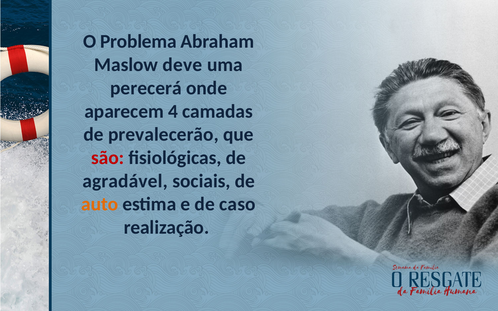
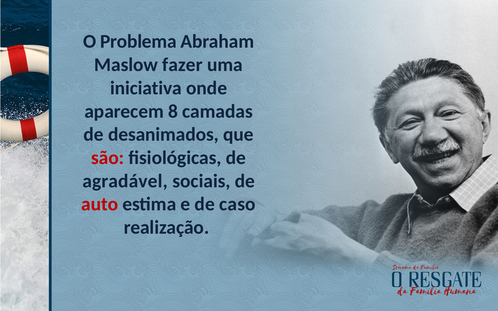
deve: deve -> fazer (182, 65)
perecerá: perecerá -> iniciativa (146, 88)
4: 4 -> 8 (173, 111)
prevalecerão: prevalecerão -> desanimados (163, 135)
auto colour: orange -> red (100, 204)
